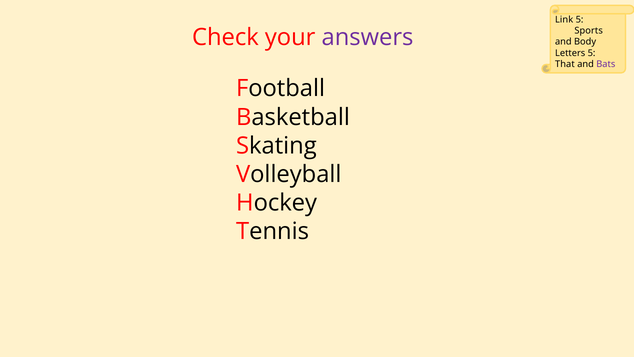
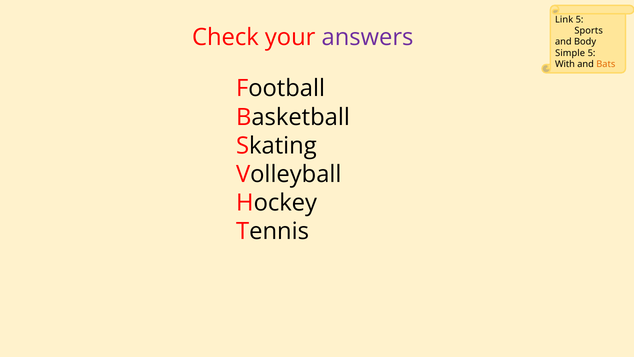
Letters: Letters -> Simple (570, 53)
That: That -> With (565, 64)
Bats colour: purple -> orange (606, 64)
